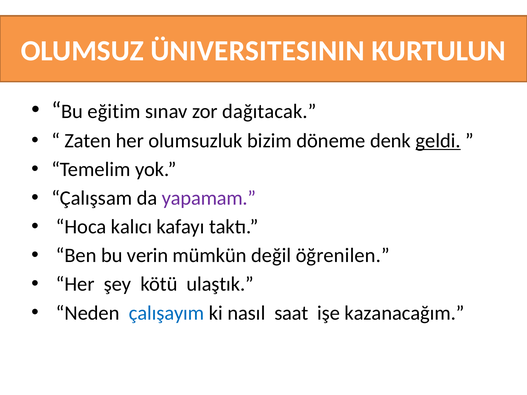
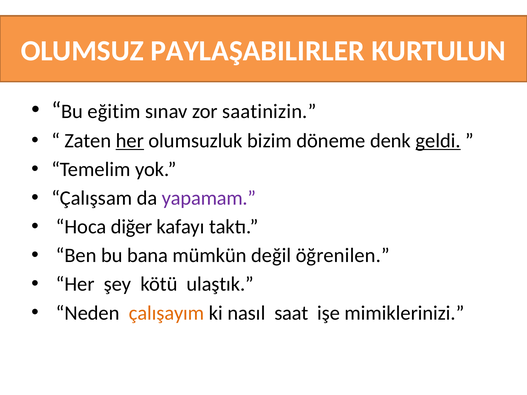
ÜNIVERSITESININ: ÜNIVERSITESININ -> PAYLAŞABILIRLER (258, 51)
dağıtacak: dağıtacak -> saatinizin (269, 112)
her underline: none -> present (130, 141)
kalıcı: kalıcı -> diğer (132, 227)
verin: verin -> bana (148, 256)
çalışayım colour: blue -> orange (167, 313)
kazanacağım: kazanacağım -> mimiklerinizi (404, 313)
